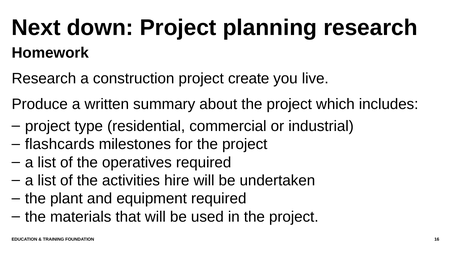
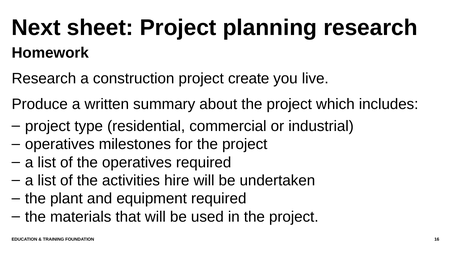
down: down -> sheet (100, 28)
flashcards: flashcards -> operatives (60, 144)
